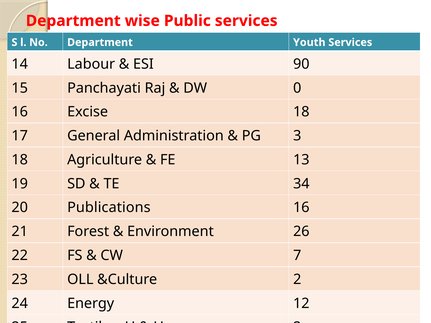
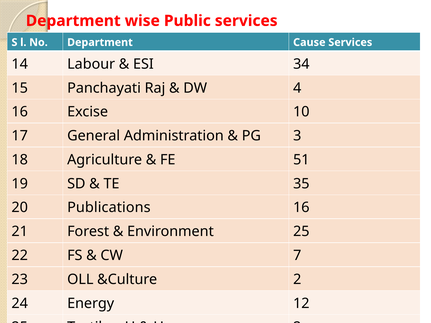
Youth: Youth -> Cause (309, 42)
90: 90 -> 34 (301, 64)
0: 0 -> 4 (297, 88)
Excise 18: 18 -> 10 (301, 112)
13: 13 -> 51 (301, 160)
34: 34 -> 35 (301, 184)
Environment 26: 26 -> 25 (301, 232)
